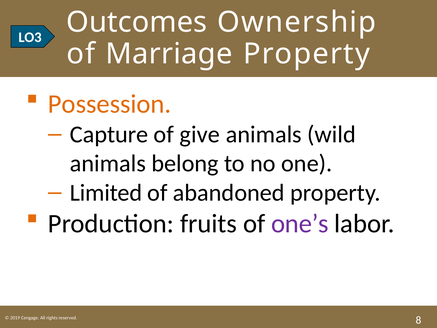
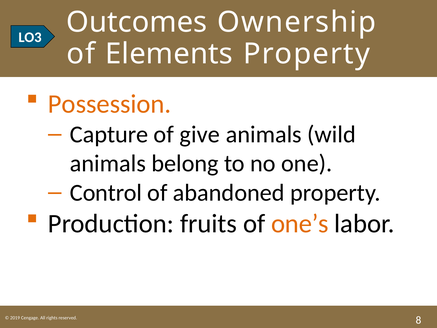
Marriage: Marriage -> Elements (169, 54)
Limited: Limited -> Control (106, 193)
one’s colour: purple -> orange (300, 223)
